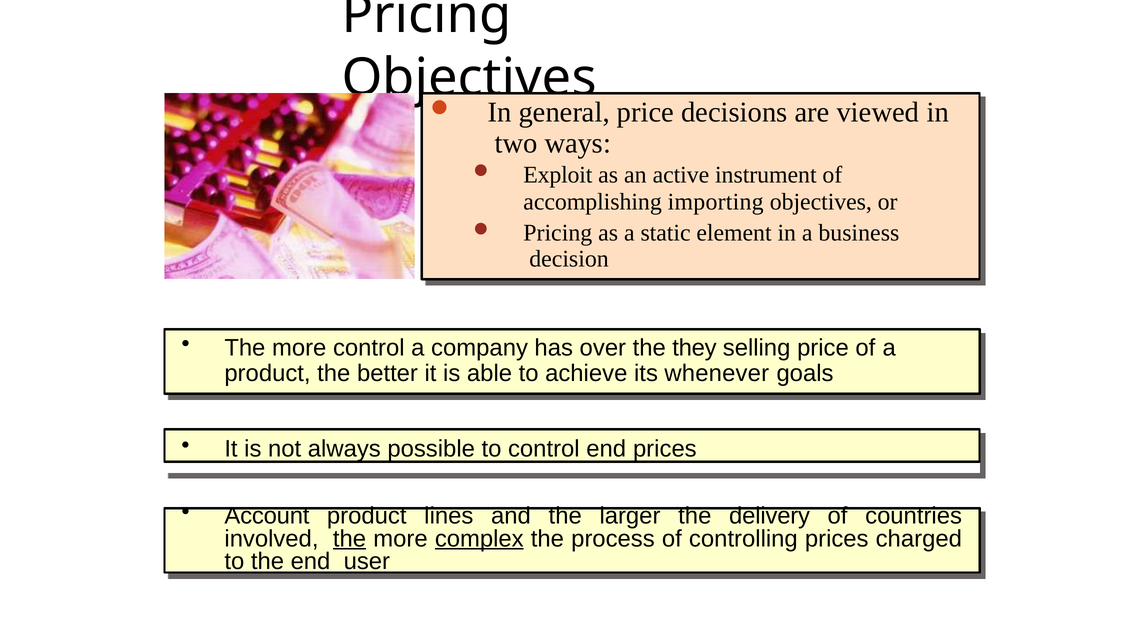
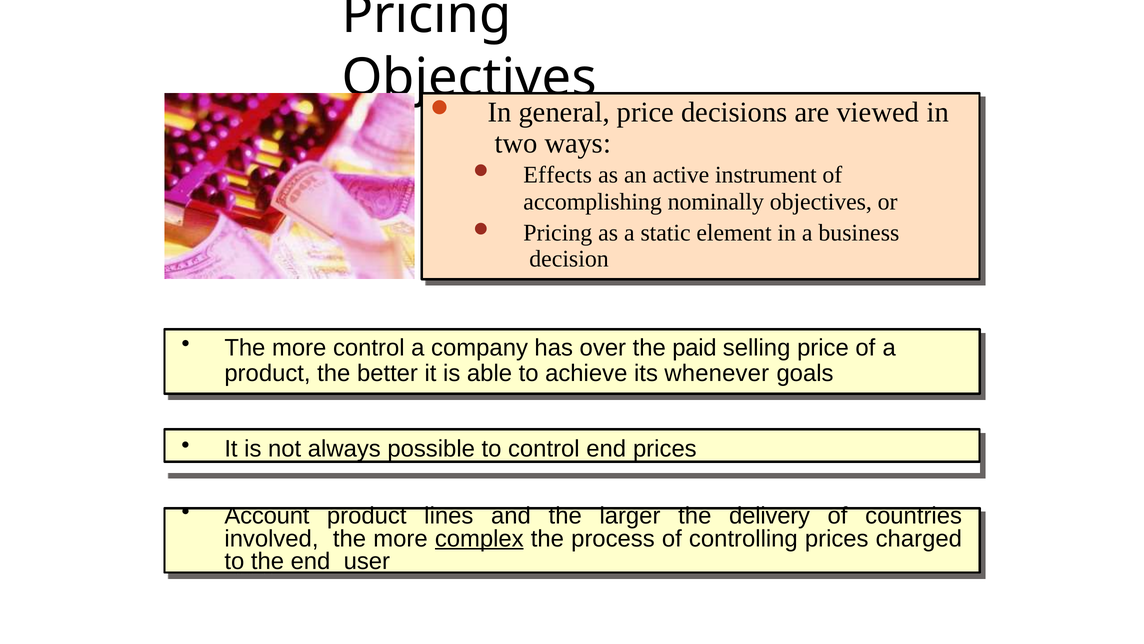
Exploit: Exploit -> Effects (558, 175)
importing: importing -> nominally (716, 202)
they: they -> paid (694, 348)
the underline: present -> none (350, 538)
